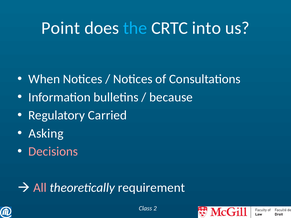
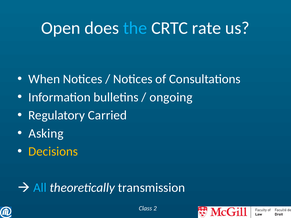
Point: Point -> Open (61, 28)
into: into -> rate (207, 28)
because: because -> ongoing (171, 97)
Decisions colour: pink -> yellow (53, 152)
All colour: pink -> light blue (40, 188)
requirement: requirement -> transmission (151, 188)
